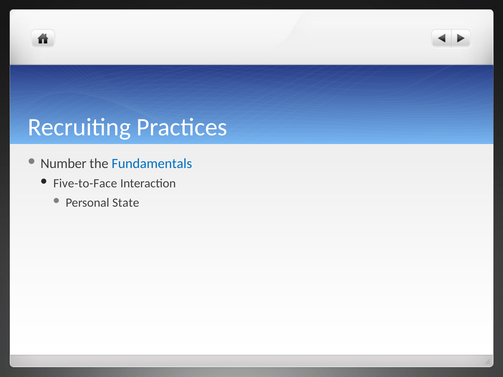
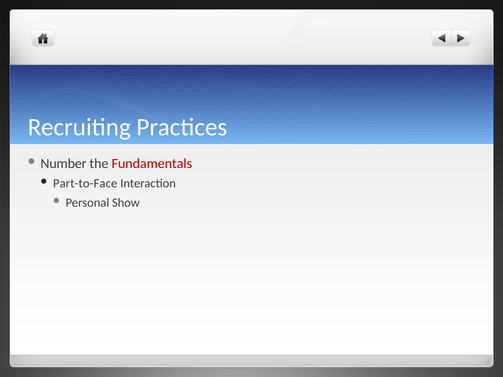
Fundamentals colour: blue -> red (152, 164)
Five-to-Face: Five-to-Face -> Part-to-Face (85, 184)
State: State -> Show (126, 203)
